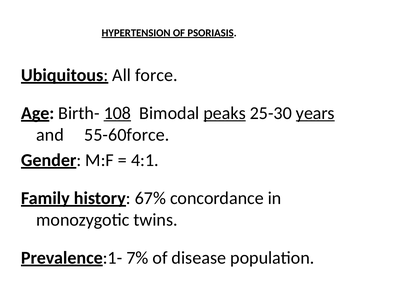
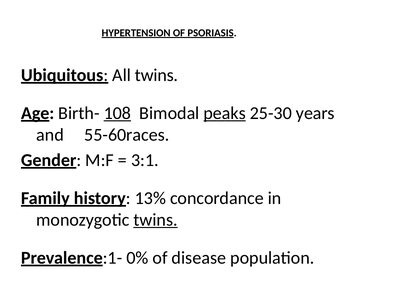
All force: force -> twins (157, 75)
years underline: present -> none (315, 113)
55-60force: 55-60force -> 55-60races (127, 135)
4:1: 4:1 -> 3:1 (145, 160)
67%: 67% -> 13% (150, 198)
twins underline: none -> present (156, 219)
7%: 7% -> 0% (137, 257)
